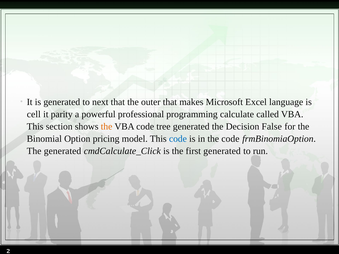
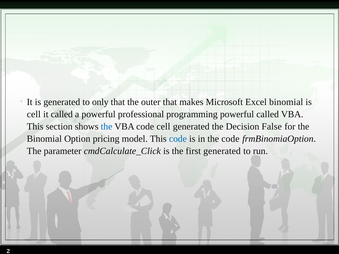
next: next -> only (100, 102)
Excel language: language -> binomial (286, 102)
it parity: parity -> called (62, 114)
programming calculate: calculate -> powerful (237, 114)
the colour: orange -> blue (107, 127)
code tree: tree -> cell (163, 127)
The generated: generated -> parameter (63, 151)
